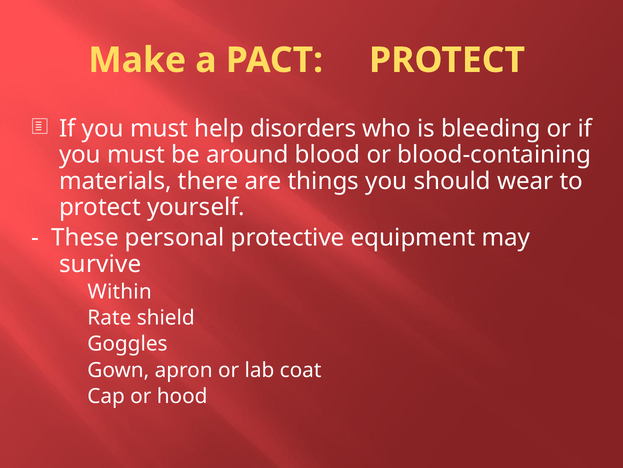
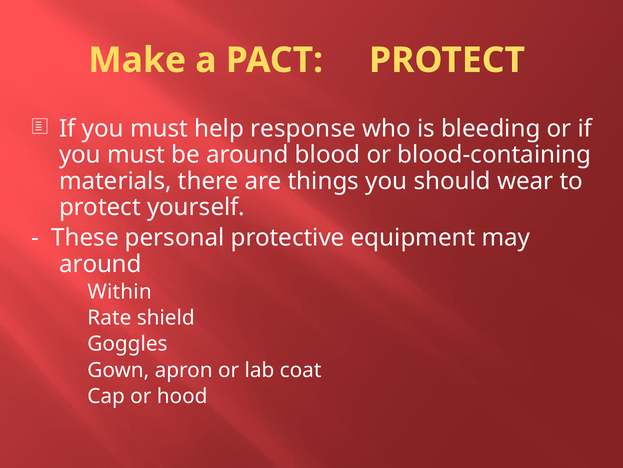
disorders: disorders -> response (303, 128)
survive: survive -> around (100, 264)
